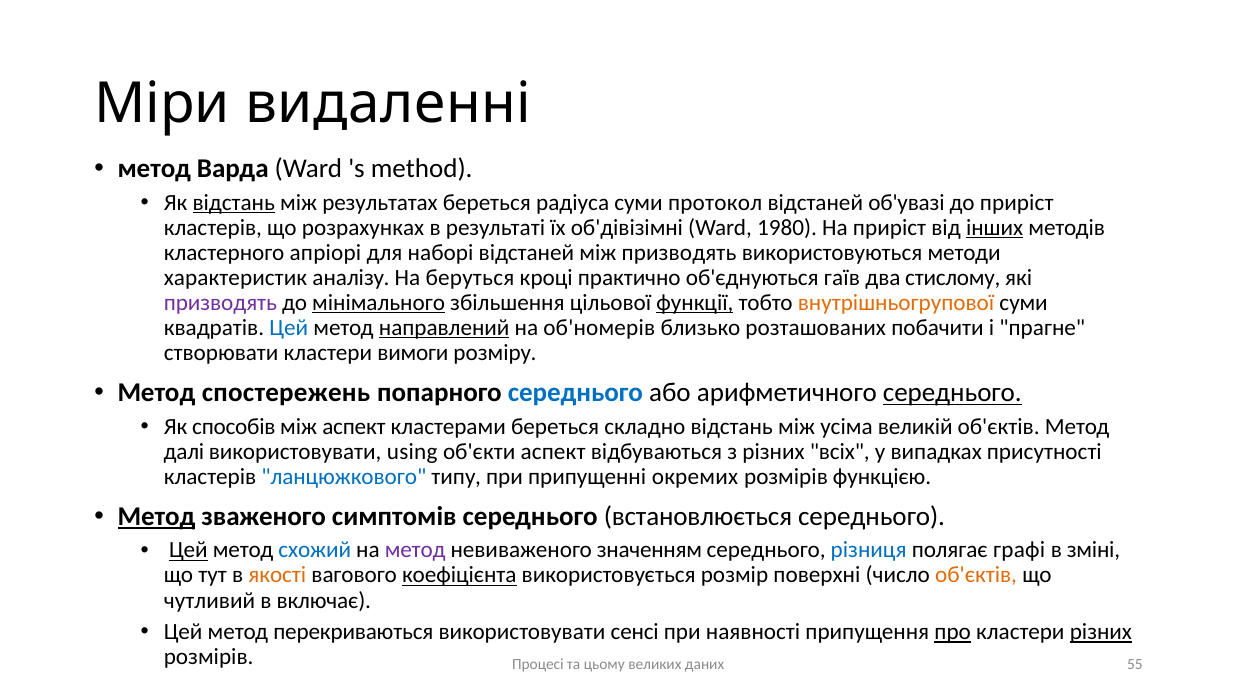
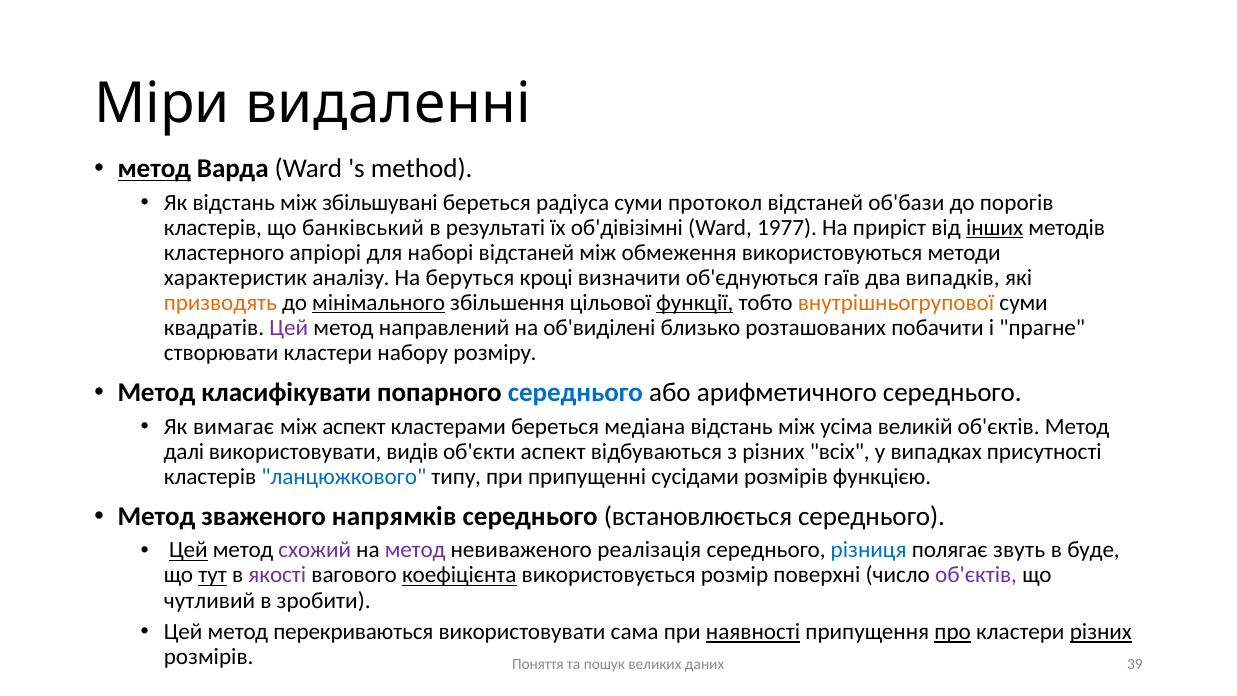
метод underline: none -> present (154, 169)
відстань underline: present -> none (234, 202)
результатах: результатах -> збільшувані (380, 202)
об'увазі: об'увазі -> об'бази (906, 202)
до приріст: приріст -> порогів (1017, 202)
розрахунках: розрахунках -> банківський (363, 227)
1980: 1980 -> 1977 (787, 227)
між призводять: призводять -> обмеження (679, 253)
практично: практично -> визначити (629, 278)
стислому: стислому -> випадків (953, 278)
призводять colour: purple -> orange (220, 303)
Цей colour: blue -> purple (289, 328)
направлений underline: present -> none (444, 328)
об'номерів: об'номерів -> об'виділені (599, 328)
вимоги: вимоги -> набору (413, 353)
cпостережень: cпостережень -> класифікувати (286, 393)
середнього underline: present -> none (952, 393)
способів: способів -> вимагає (234, 426)
складно: складно -> медіана (645, 426)
using: using -> видів (412, 451)
окремих: окремих -> сусідами (695, 476)
Метод underline: present -> none (156, 516)
симптомів: симптомів -> напрямків (394, 516)
схожий colour: blue -> purple (315, 550)
значенням: значенням -> реалізація (649, 550)
графі: графі -> звуть (1019, 550)
зміні: зміні -> буде (1093, 550)
тут underline: none -> present (213, 575)
якості colour: orange -> purple (277, 575)
об'єктів colour: orange -> purple (976, 575)
включає: включає -> зробити (324, 600)
сенсі: сенсі -> сама (635, 632)
наявності underline: none -> present (753, 632)
Процесі: Процесі -> Поняття (538, 664)
цьому: цьому -> пошук (604, 664)
55: 55 -> 39 (1135, 664)
